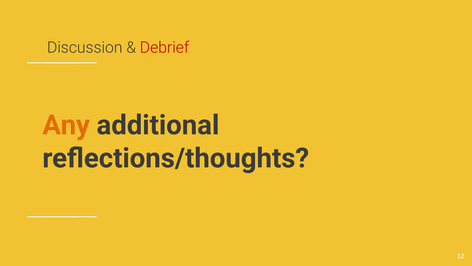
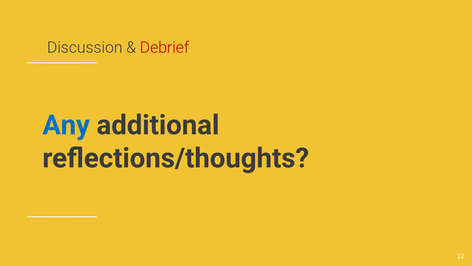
Any colour: orange -> blue (66, 125)
